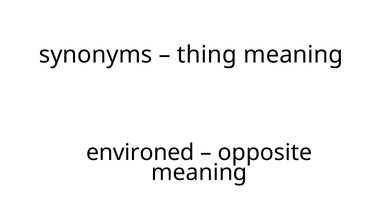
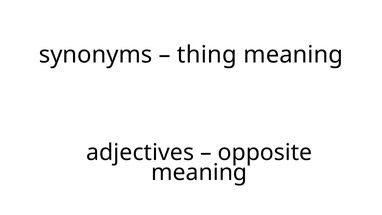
environed: environed -> adjectives (140, 153)
